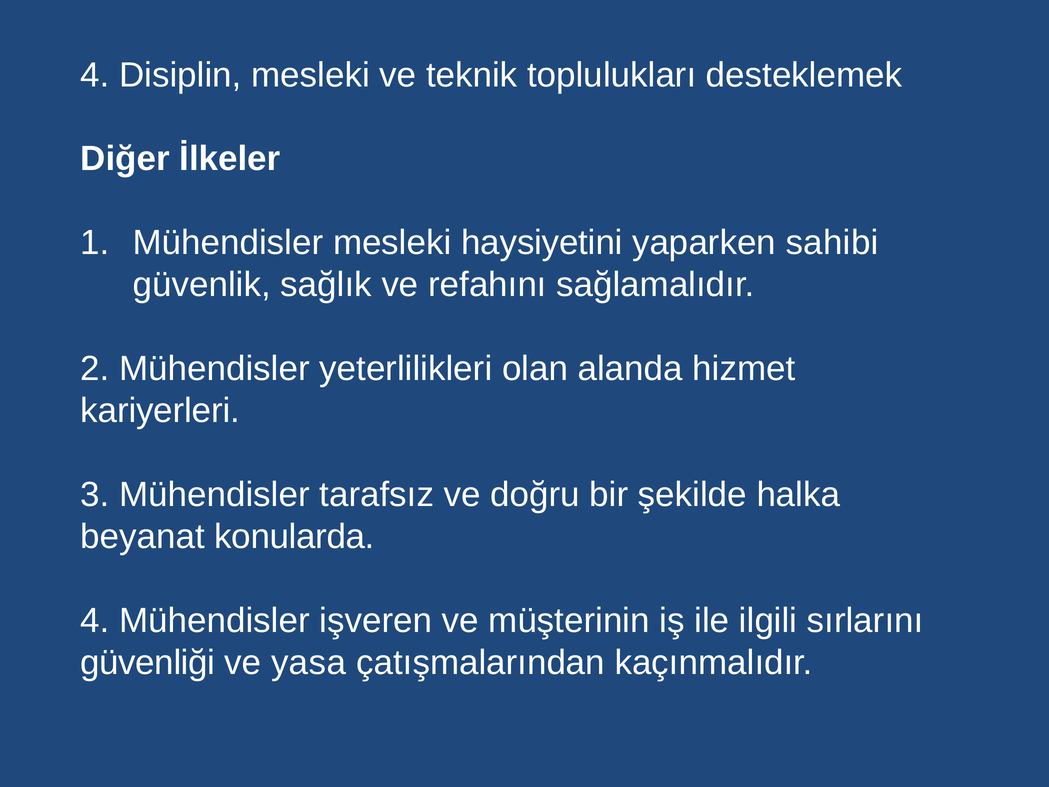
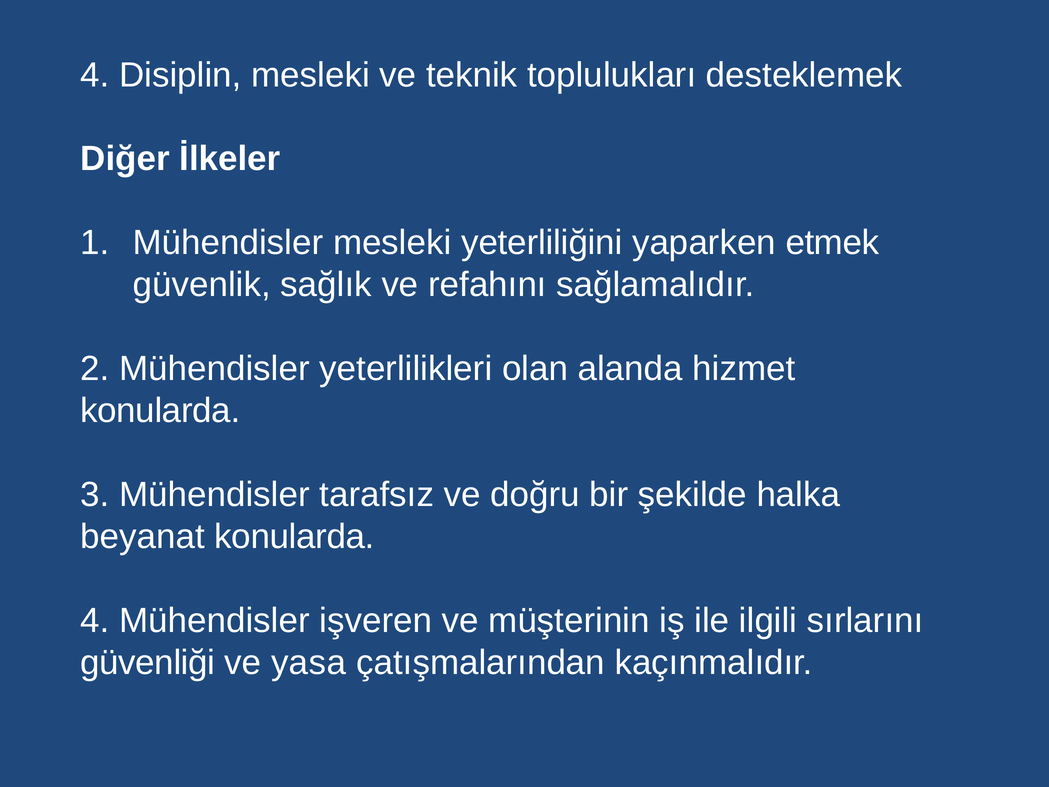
haysiyetini: haysiyetini -> yeterliliğini (542, 243)
sahibi: sahibi -> etmek (832, 243)
kariyerleri: kariyerleri -> konularda (160, 411)
